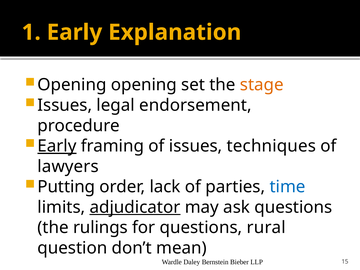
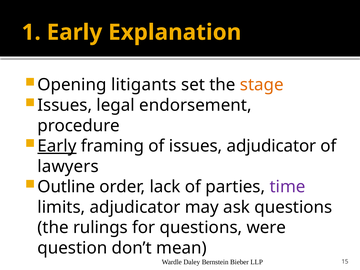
Opening opening: opening -> litigants (144, 85)
issues techniques: techniques -> adjudicator (271, 146)
Putting: Putting -> Outline (66, 187)
time colour: blue -> purple (288, 187)
adjudicator underline: present -> none (135, 207)
rural: rural -> were (266, 228)
